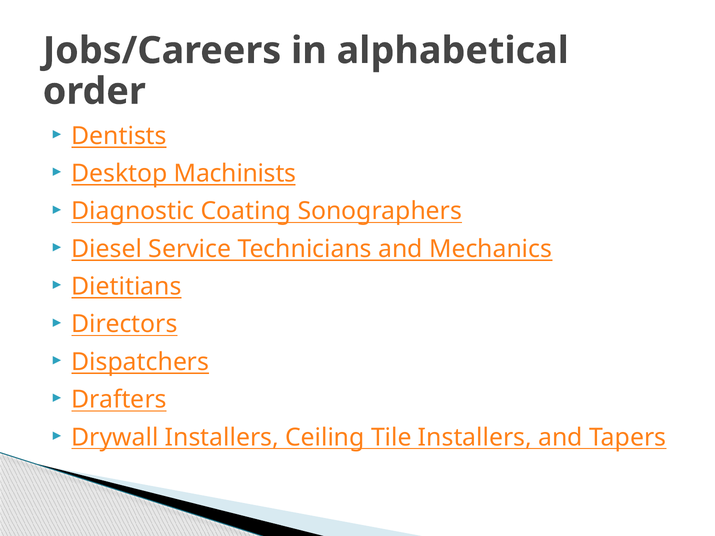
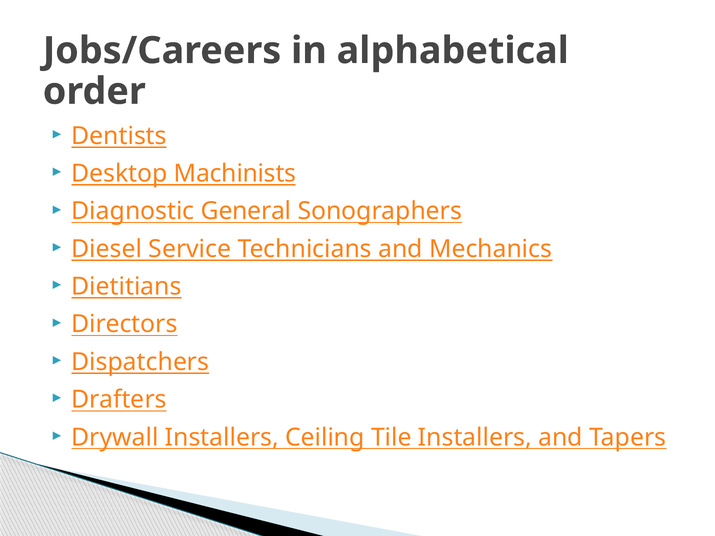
Coating: Coating -> General (246, 211)
